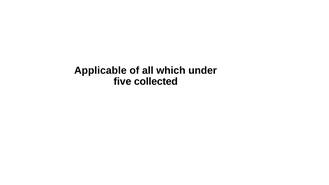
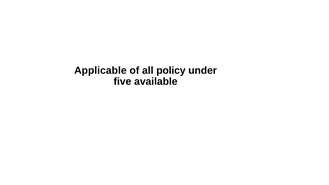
which: which -> policy (171, 70)
collected: collected -> available (156, 82)
